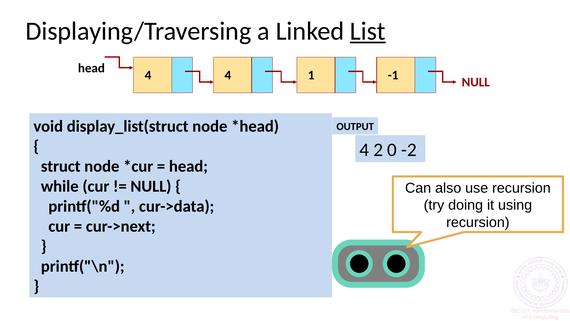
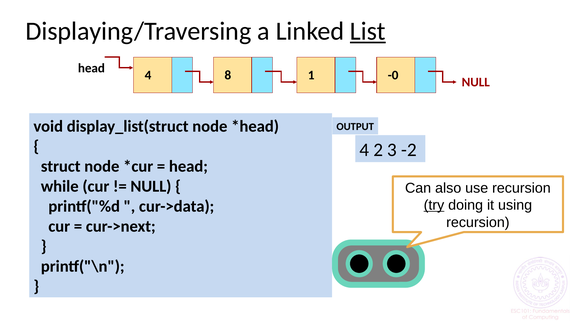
4 4: 4 -> 8 (228, 75)
-1: -1 -> -0 (393, 75)
0: 0 -> 3 (392, 150)
try underline: none -> present (434, 205)
